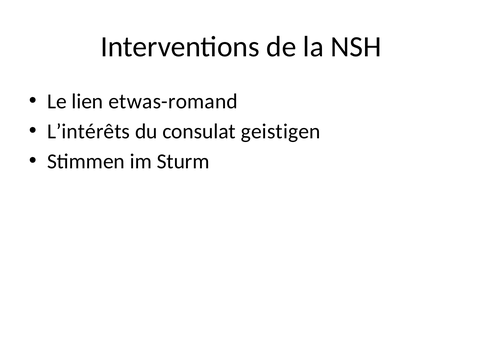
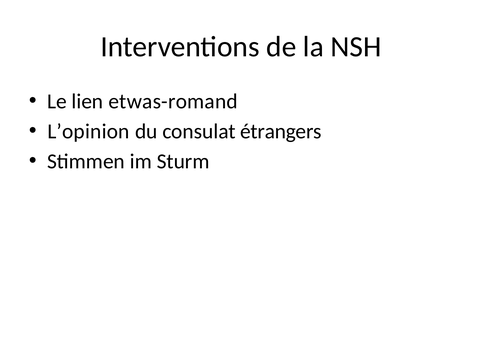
L’intérêts: L’intérêts -> L’opinion (88, 131)
geistigen: geistigen -> étrangers (281, 131)
